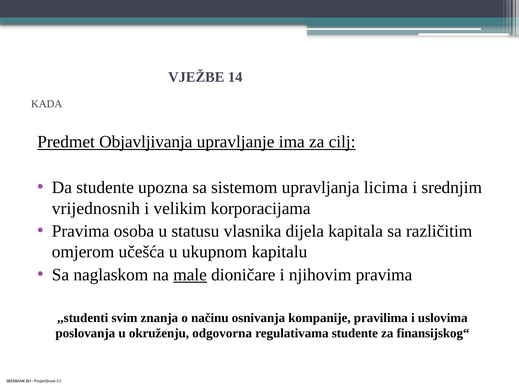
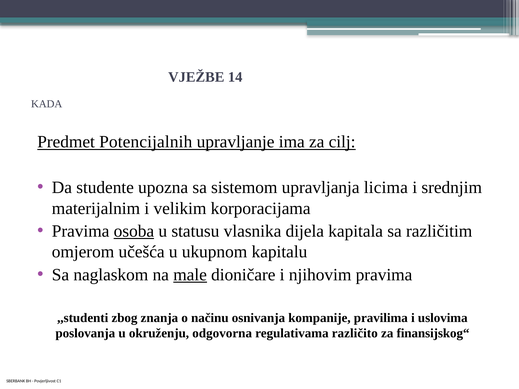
Objavljivanja: Objavljivanja -> Potencijalnih (146, 142)
vrijednosnih: vrijednosnih -> materijalnim (96, 208)
osoba underline: none -> present (134, 231)
svim: svim -> zbog (124, 318)
regulativama studente: studente -> različito (355, 334)
